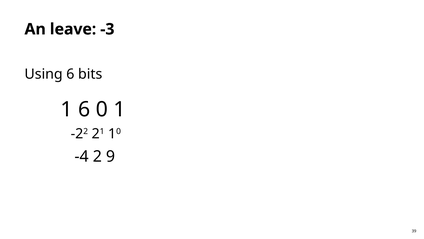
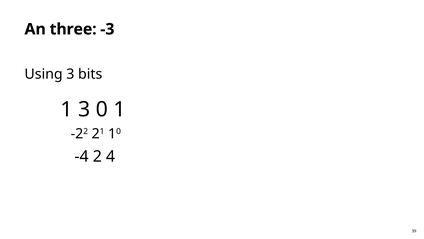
leave: leave -> three (73, 29)
Using 6: 6 -> 3 (70, 74)
1 6: 6 -> 3 (84, 109)
9: 9 -> 4 (111, 156)
